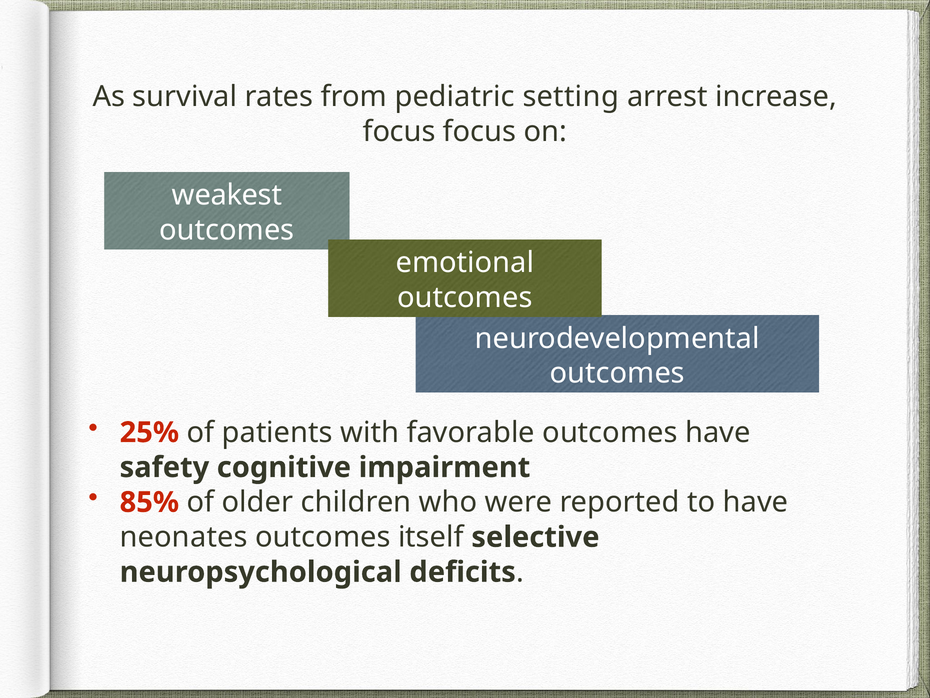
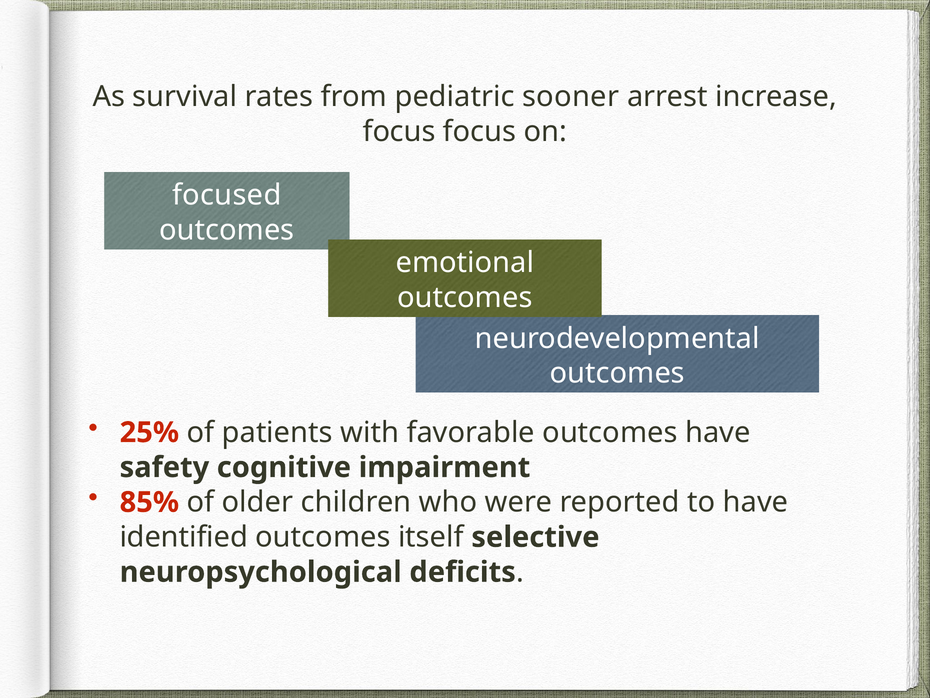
setting: setting -> sooner (571, 96)
weakest: weakest -> focused (227, 195)
neonates: neonates -> identified (184, 537)
